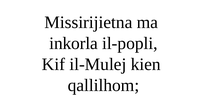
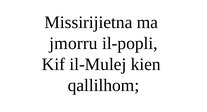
inkorla: inkorla -> jmorru (73, 43)
